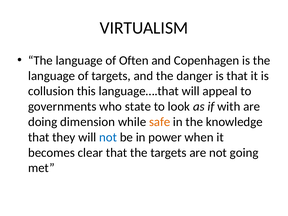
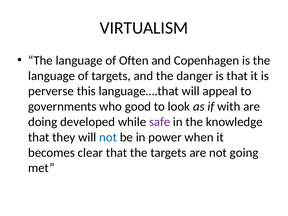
collusion: collusion -> perverse (51, 91)
state: state -> good (138, 107)
dimension: dimension -> developed (88, 122)
safe colour: orange -> purple (160, 122)
